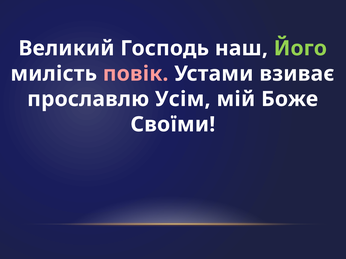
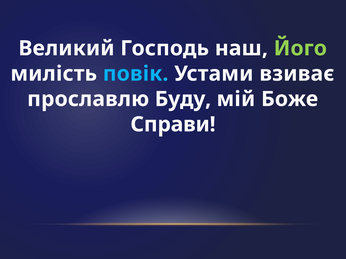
повік colour: pink -> light blue (136, 74)
Усім: Усім -> Буду (183, 99)
Своїми: Своїми -> Справи (173, 125)
